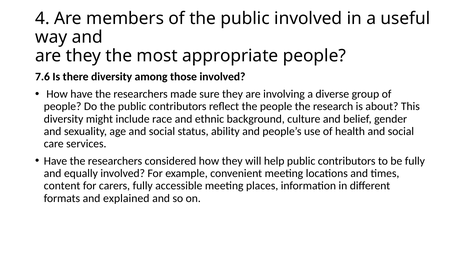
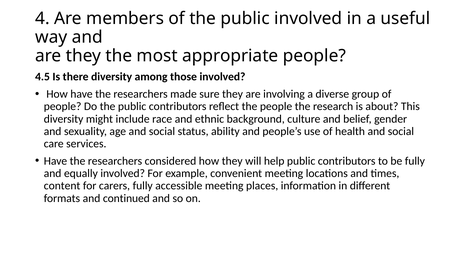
7.6: 7.6 -> 4.5 (43, 77)
explained: explained -> continued (126, 198)
